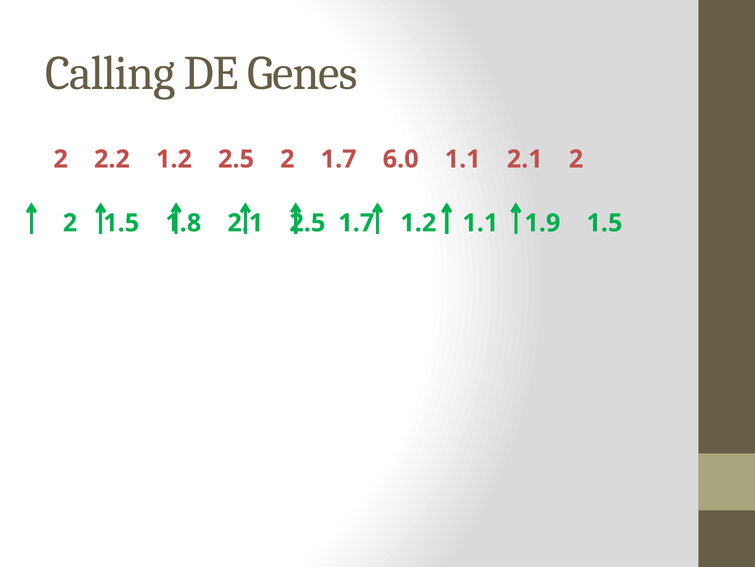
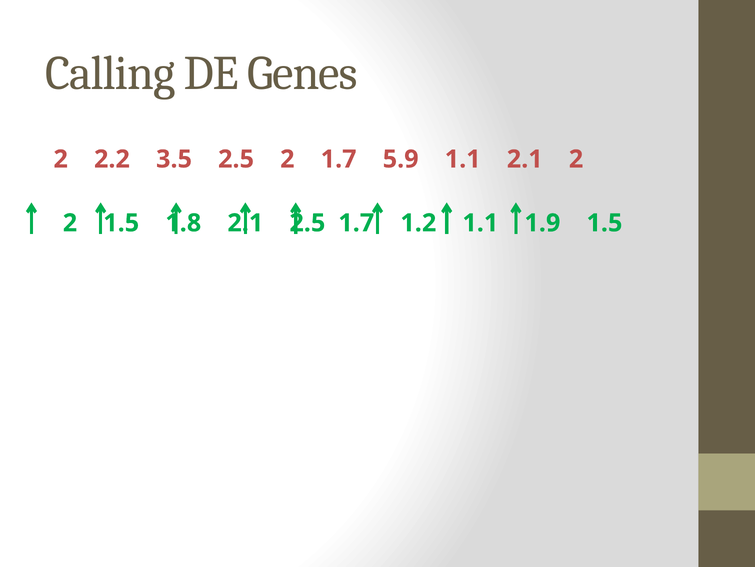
2.2 1.2: 1.2 -> 3.5 (174, 159)
6.0: 6.0 -> 5.9 (401, 159)
